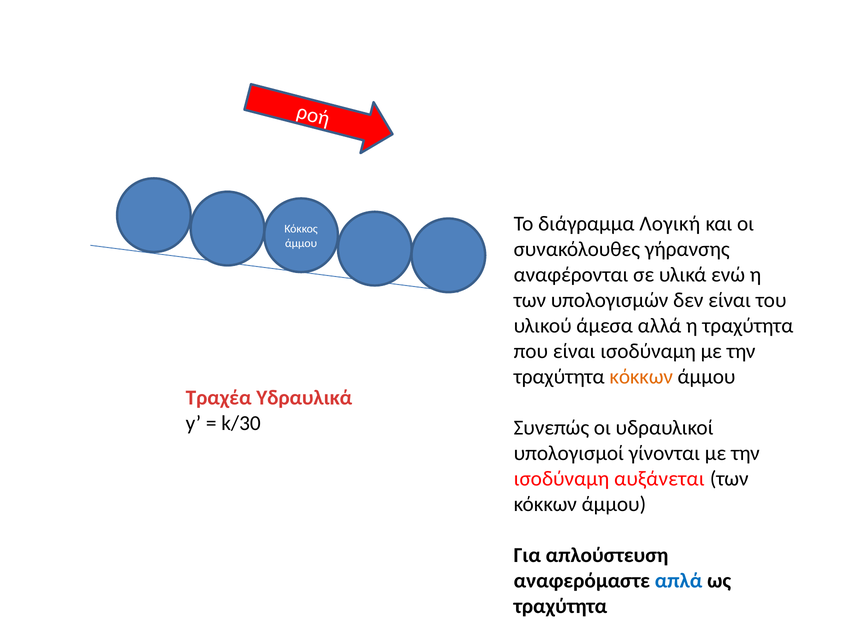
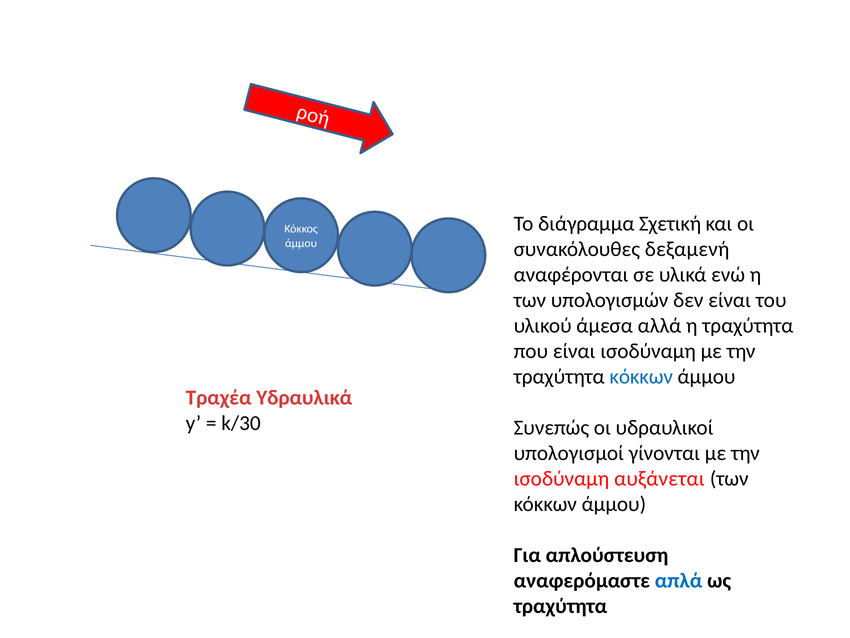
Λογική: Λογική -> Σχετική (670, 223)
γήρανσης: γήρανσης -> δεξαμενή (687, 249)
κόκκων colour: orange -> blue (641, 376)
